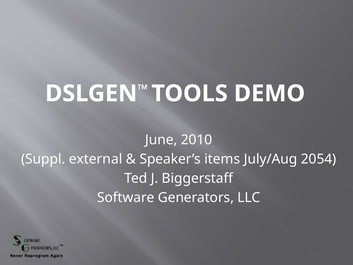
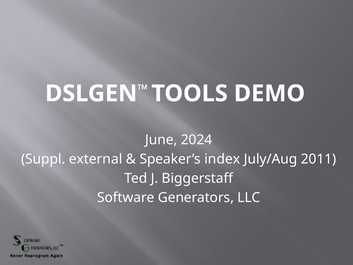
2010: 2010 -> 2024 (197, 140)
items: items -> index (222, 159)
2054: 2054 -> 2011 (319, 159)
